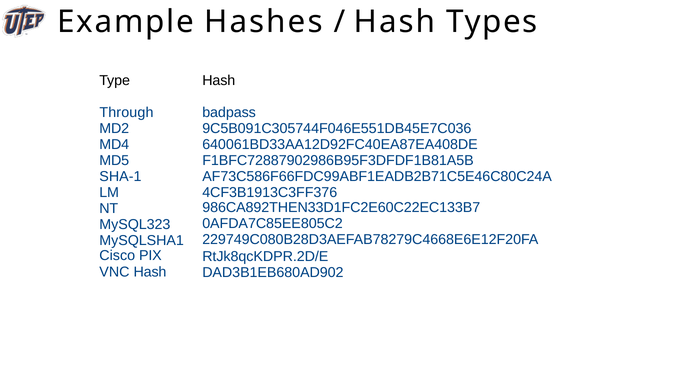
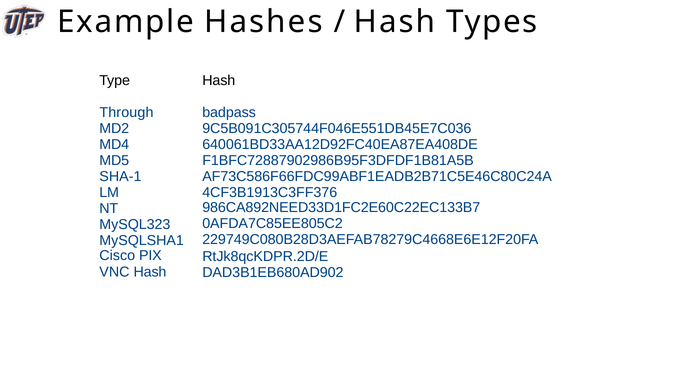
986CA892THEN33D1FC2E60C22EC133B7: 986CA892THEN33D1FC2E60C22EC133B7 -> 986CA892NEED33D1FC2E60C22EC133B7 (341, 207)
